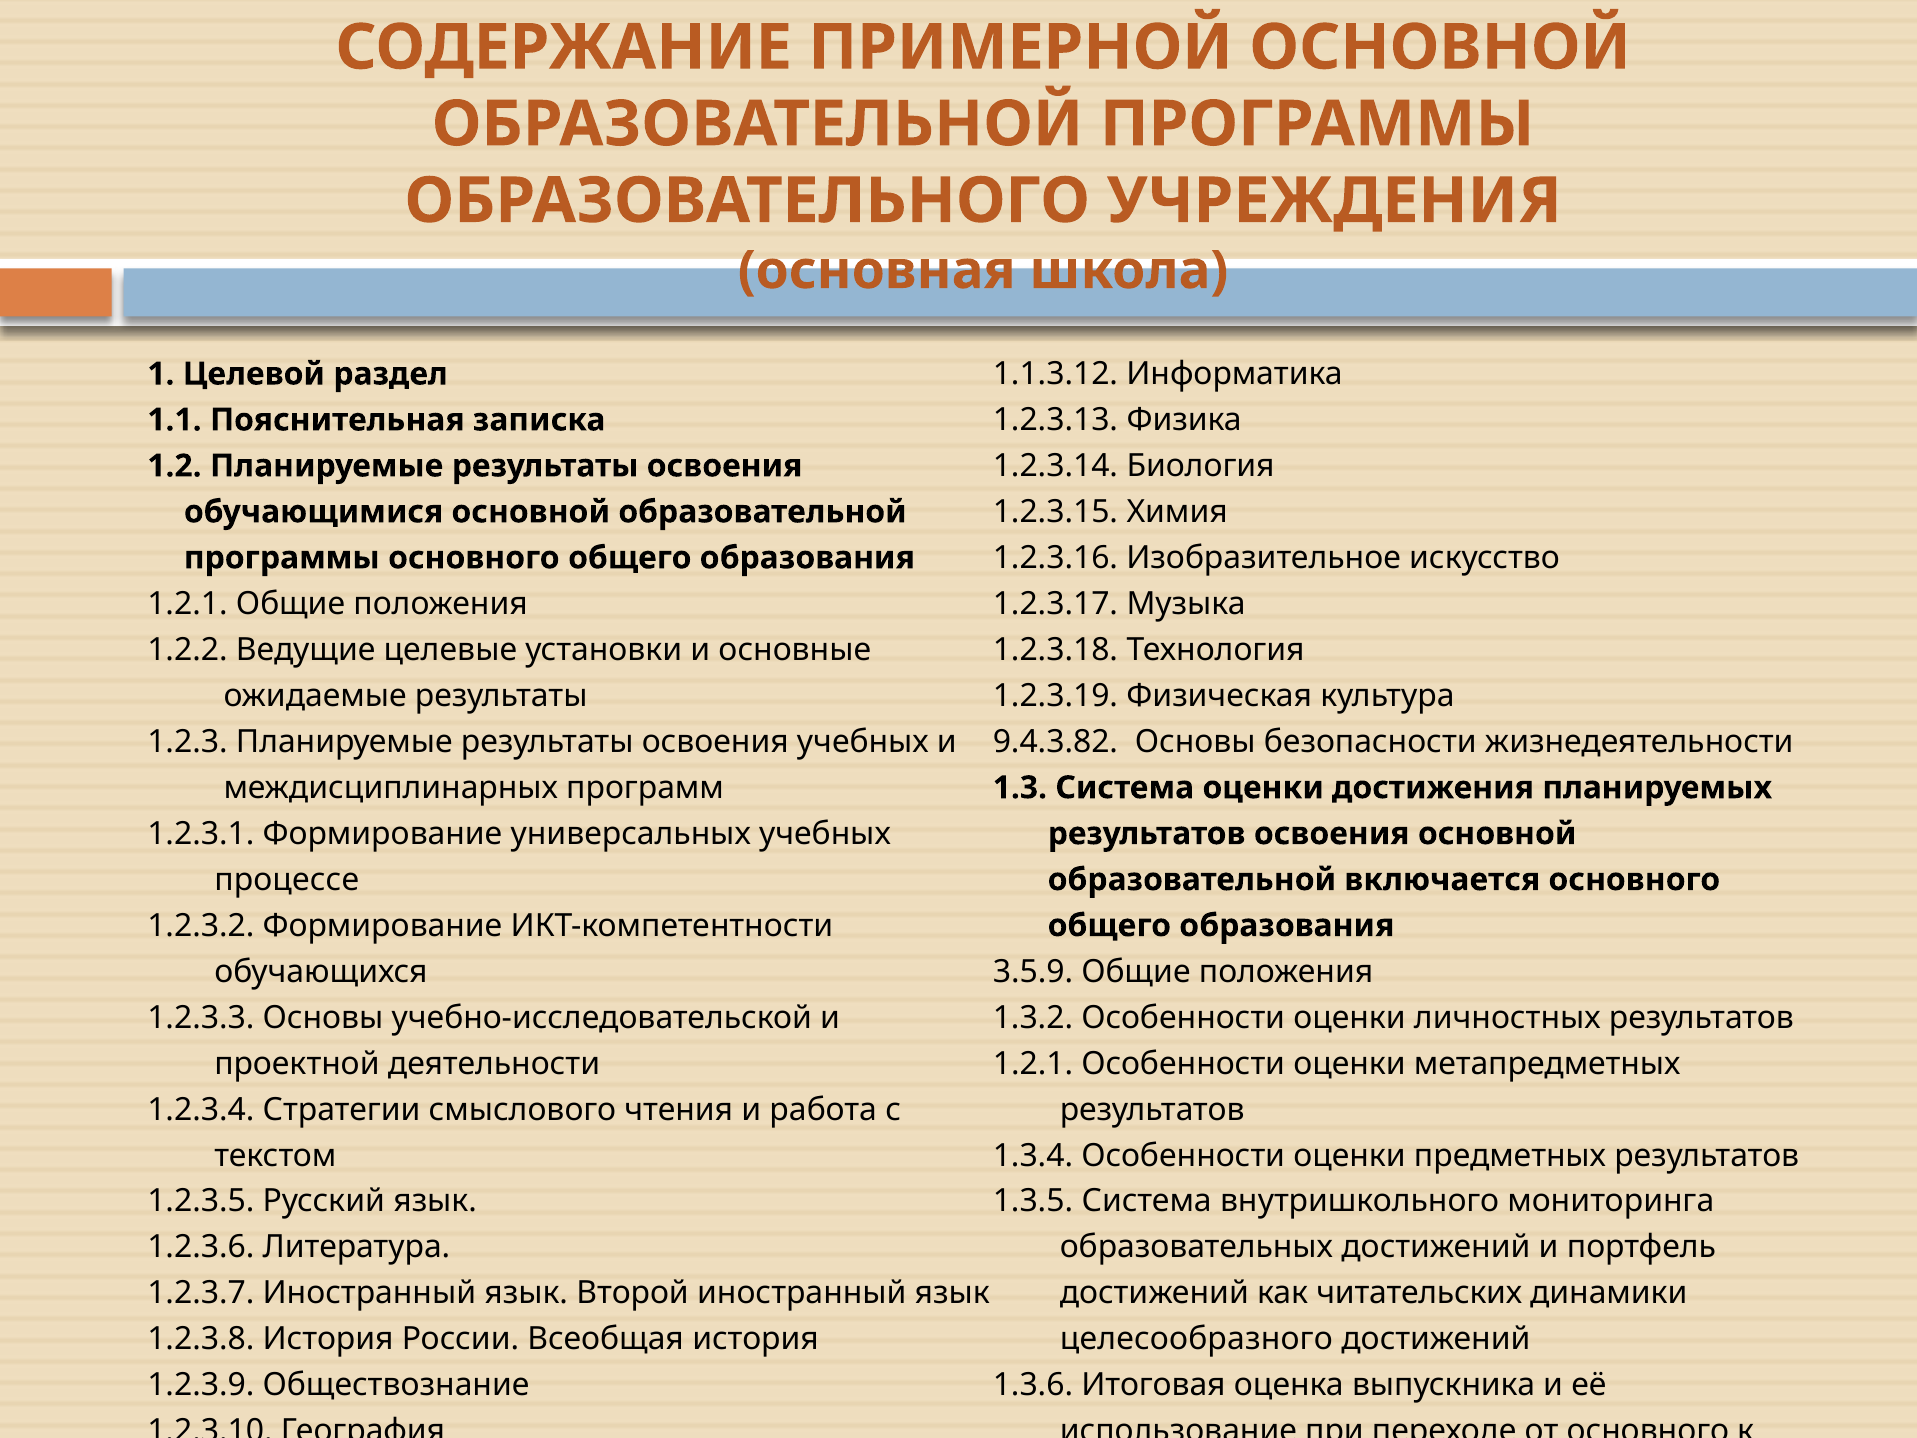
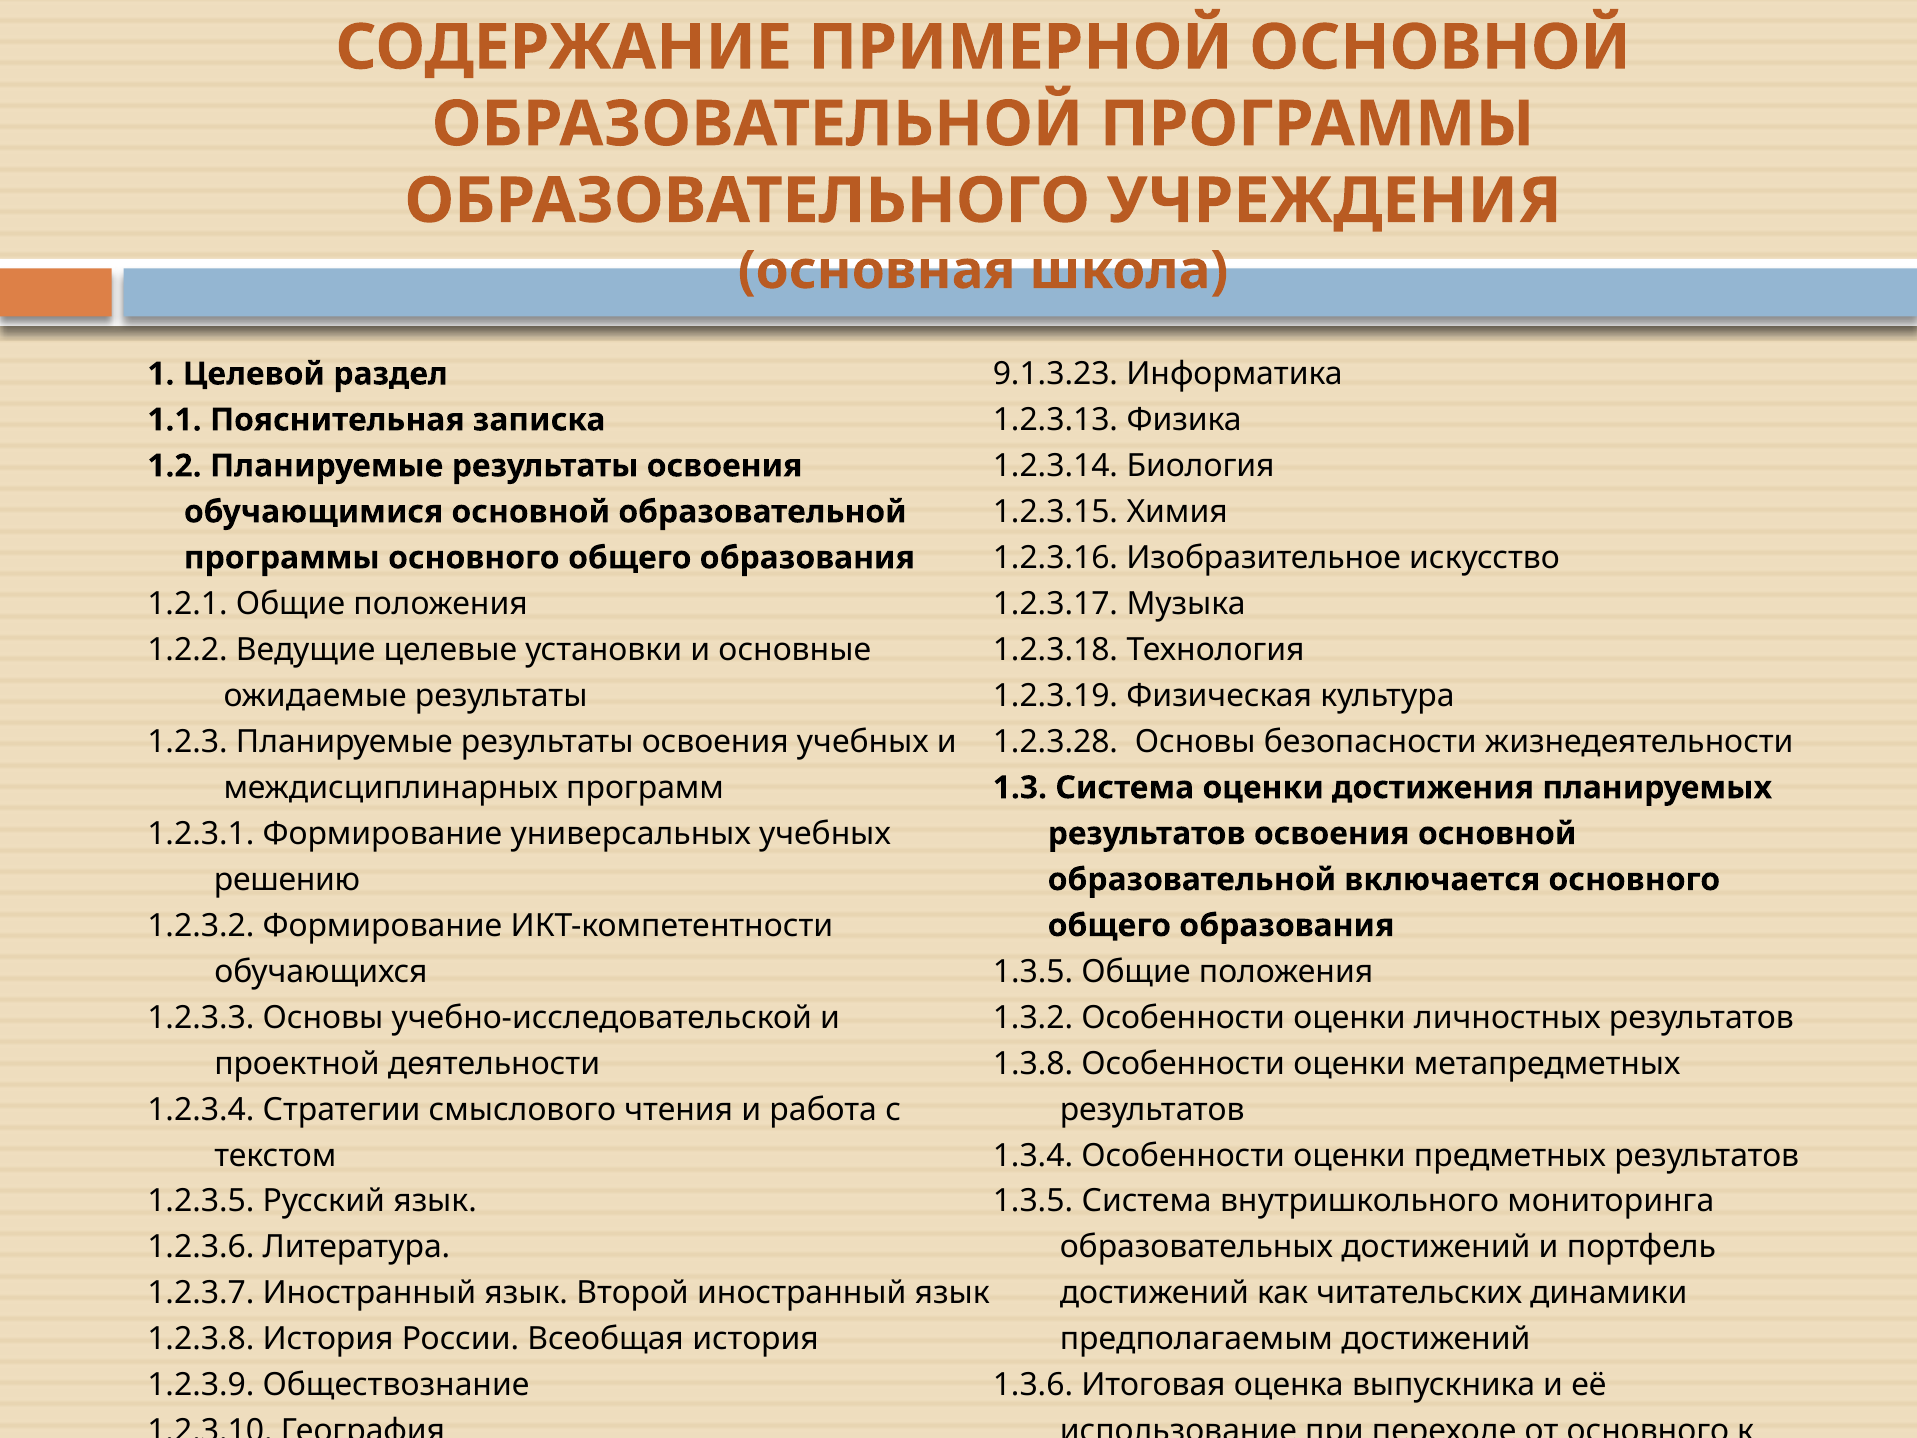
1.1.3.12: 1.1.3.12 -> 9.1.3.23 (1055, 374)
9.4.3.82: 9.4.3.82 -> 1.2.3.28 (1055, 742)
процессе: процессе -> решению (287, 880)
3.5.9: 3.5.9 -> 1.3.5 (1033, 971)
1.2.1: 1.2.1 -> 1.3.8 (1033, 1063)
целесообразного: целесообразного -> предполагаемым (1196, 1339)
